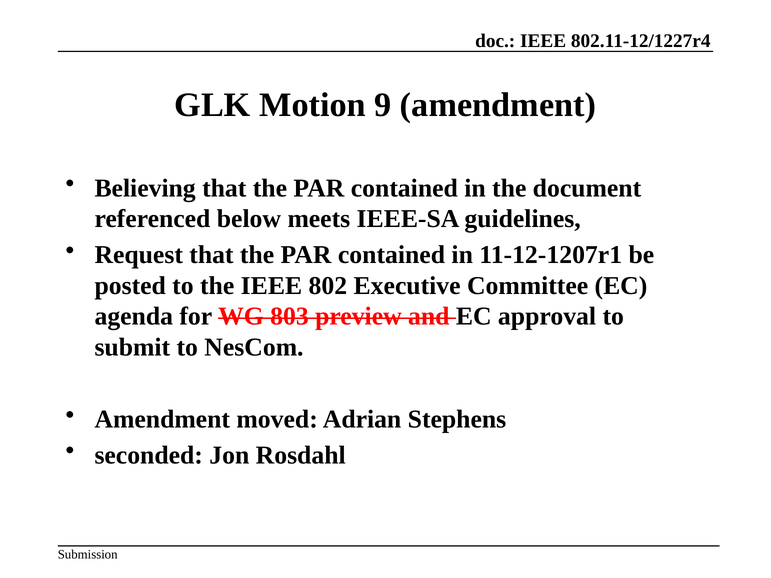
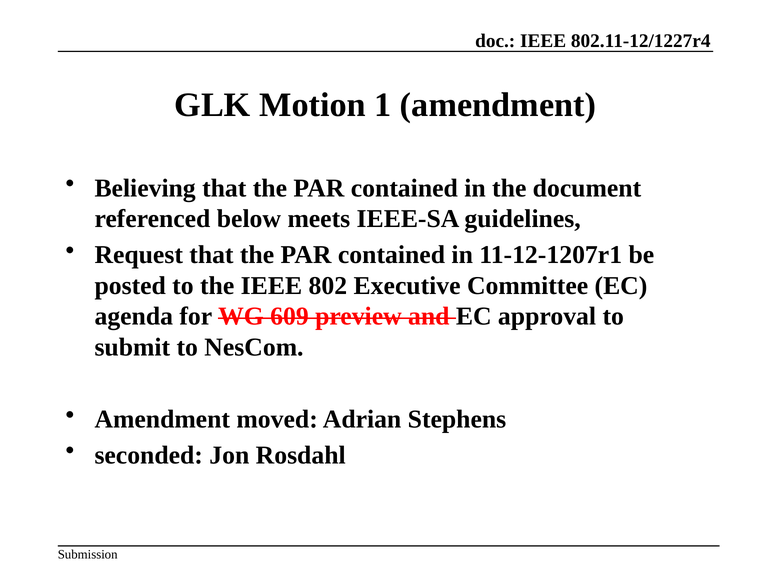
9: 9 -> 1 (383, 105)
803: 803 -> 609 (289, 317)
